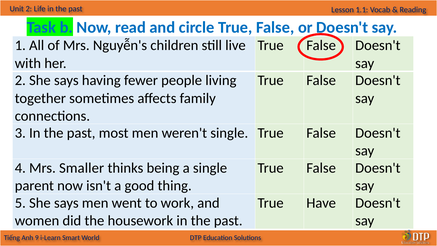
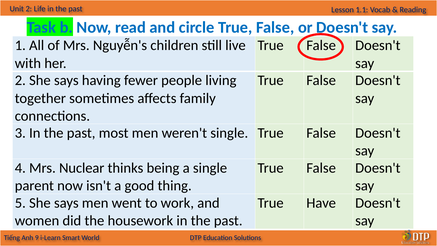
Smaller: Smaller -> Nuclear (82, 168)
